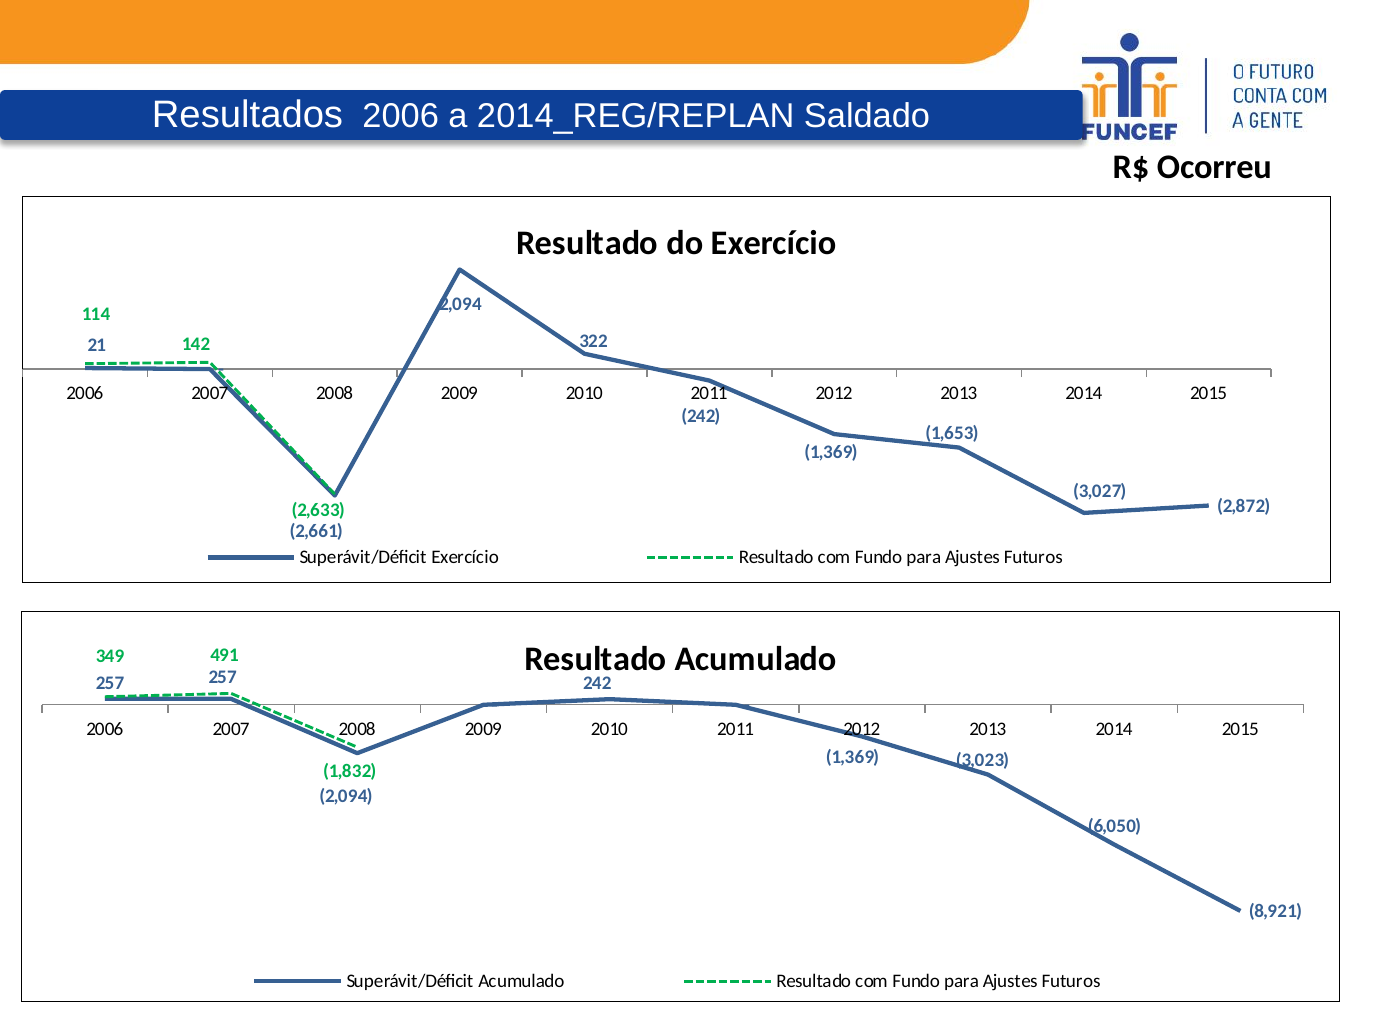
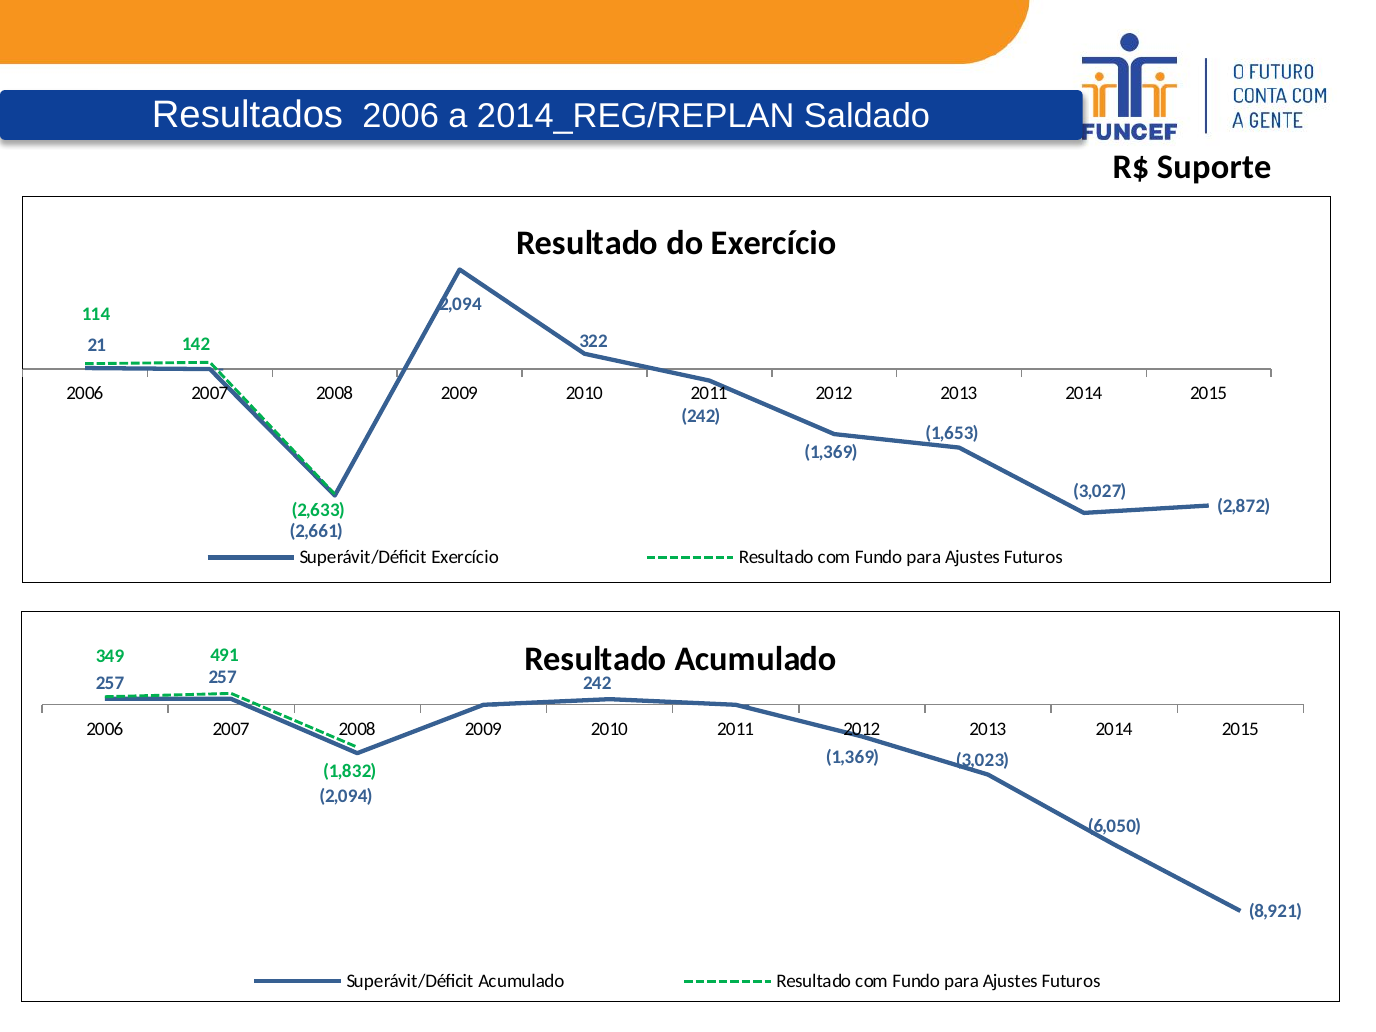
Ocorreu: Ocorreu -> Suporte (1214, 167)
